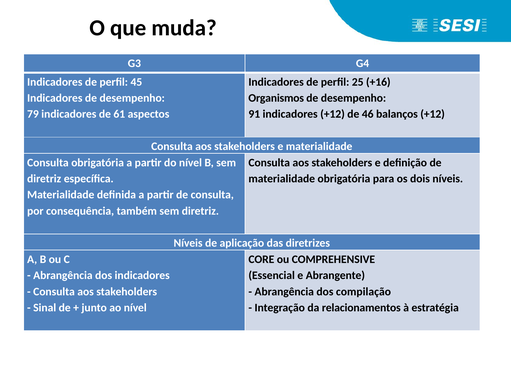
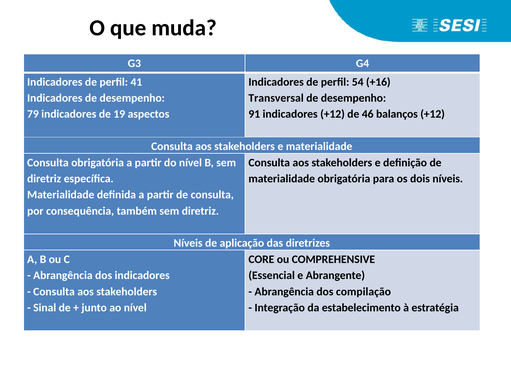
45: 45 -> 41 (136, 82)
25: 25 -> 54 (358, 82)
Organismos: Organismos -> Transversal (276, 98)
61: 61 -> 19 (119, 114)
relacionamentos: relacionamentos -> estabelecimento (361, 308)
